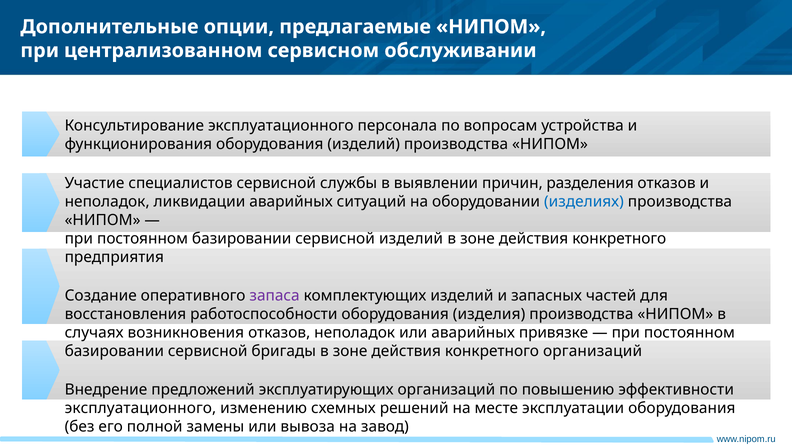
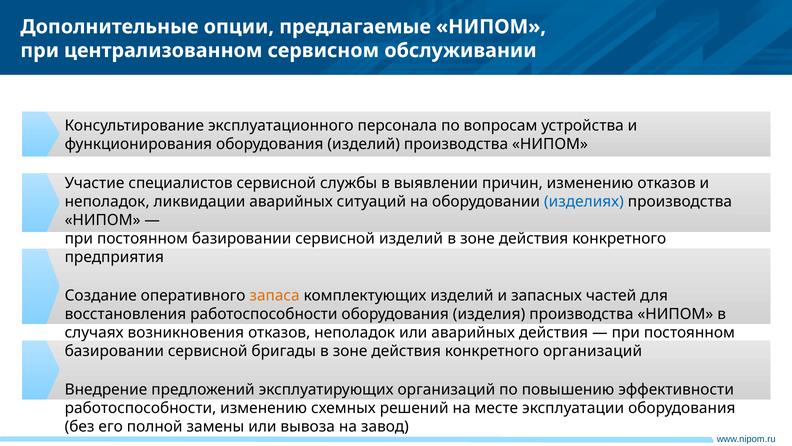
причин разделения: разделения -> изменению (590, 183)
запаса colour: purple -> orange (275, 295)
аварийных привязке: привязке -> действия (554, 332)
эксплуатационного: эксплуатационного -> работоспособности (140, 408)
